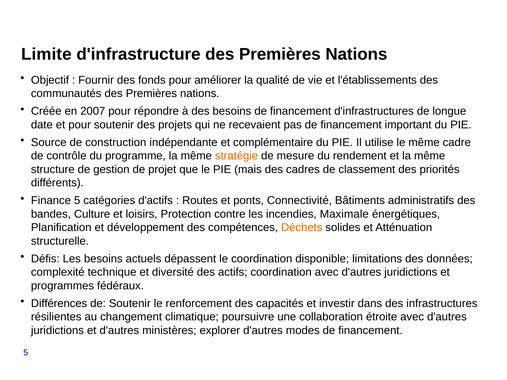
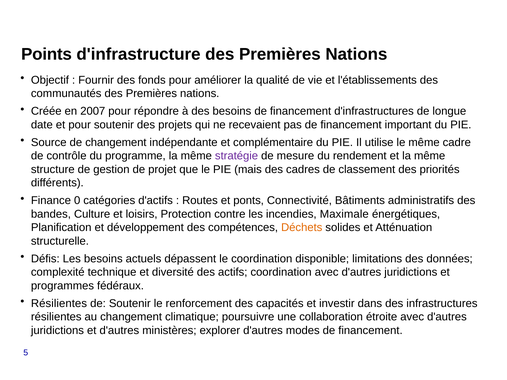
Limite: Limite -> Points (47, 54)
de construction: construction -> changement (116, 142)
stratégie colour: orange -> purple (237, 156)
Finance 5: 5 -> 0 (77, 201)
Différences: Différences -> Résilientes (59, 304)
